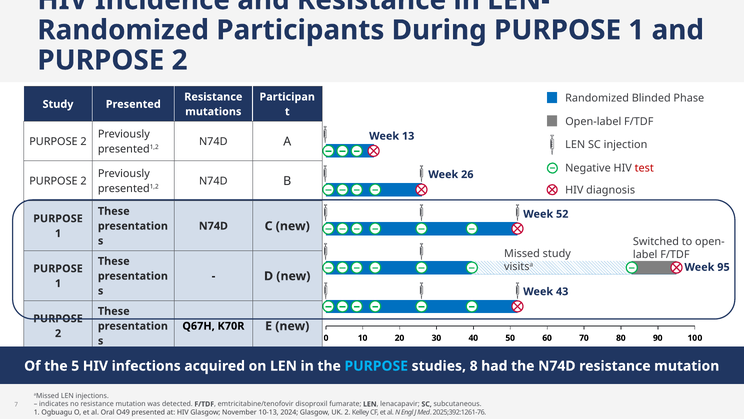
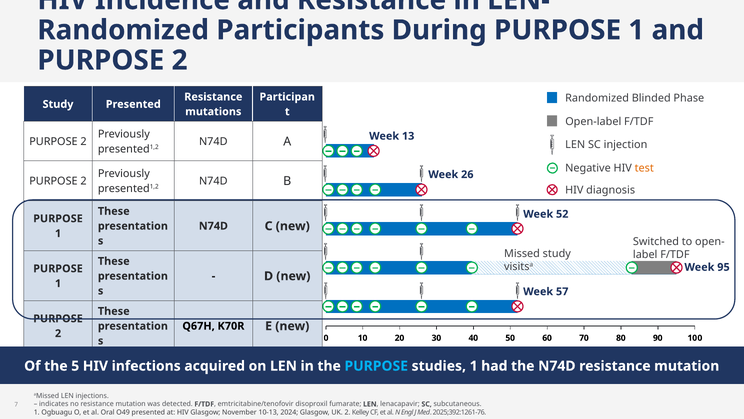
test colour: red -> orange (644, 168)
43: 43 -> 57 (562, 291)
studies 8: 8 -> 1 (474, 366)
